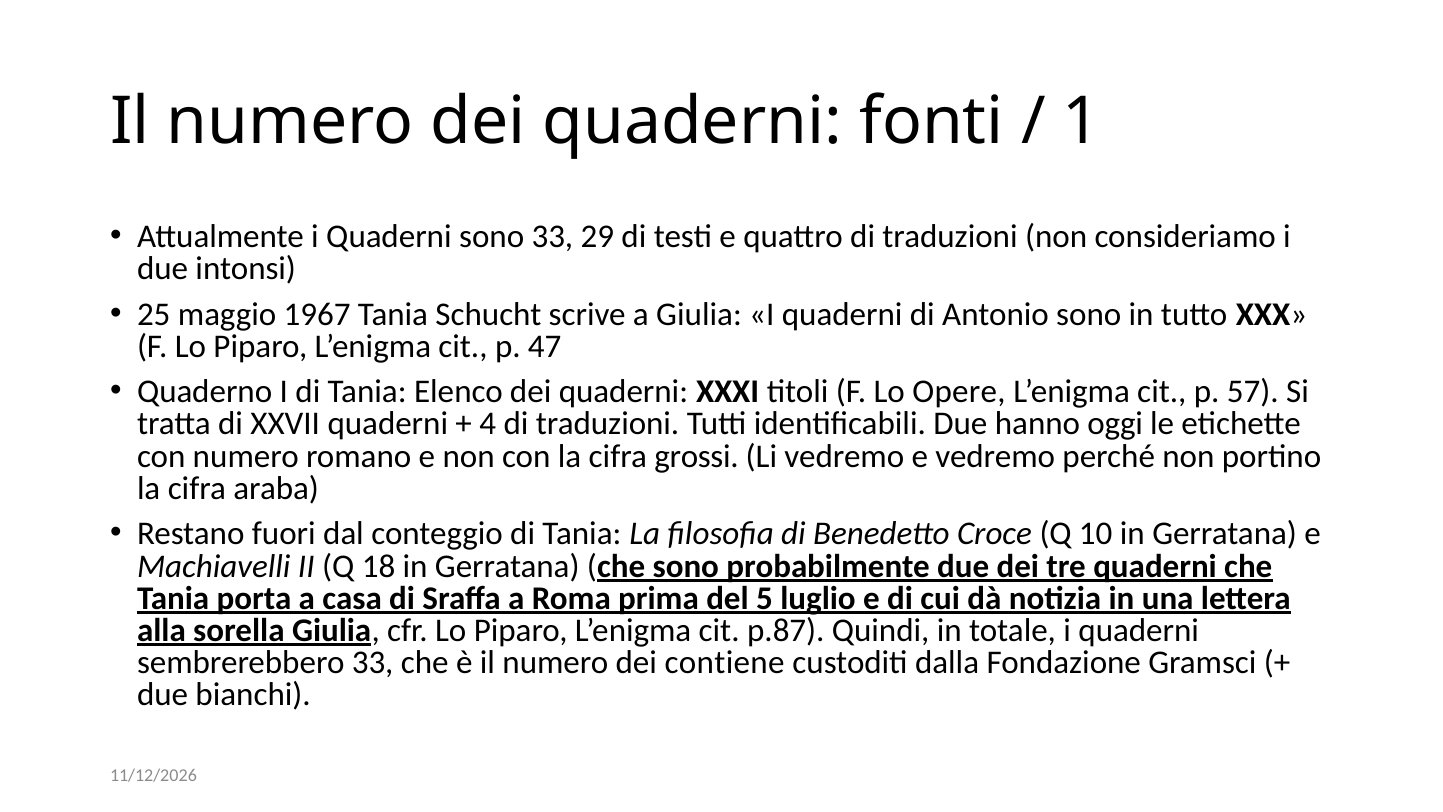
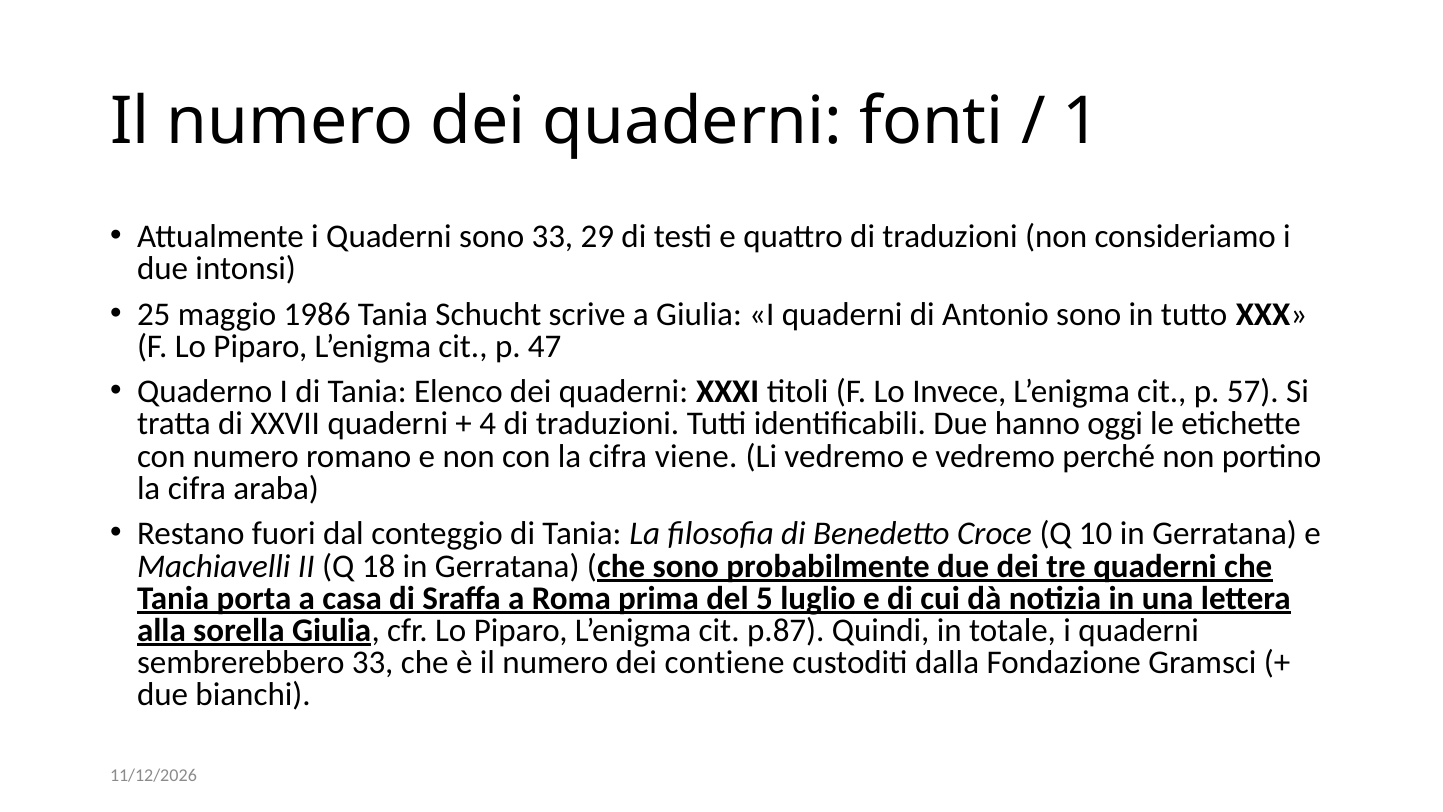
1967: 1967 -> 1986 (317, 314)
Opere: Opere -> Invece (959, 392)
grossi: grossi -> viene (696, 456)
